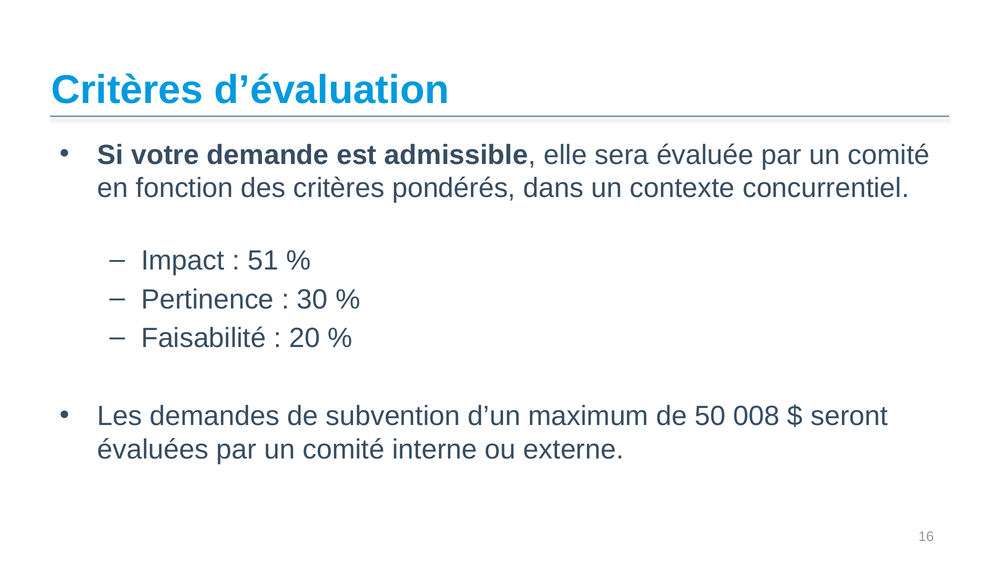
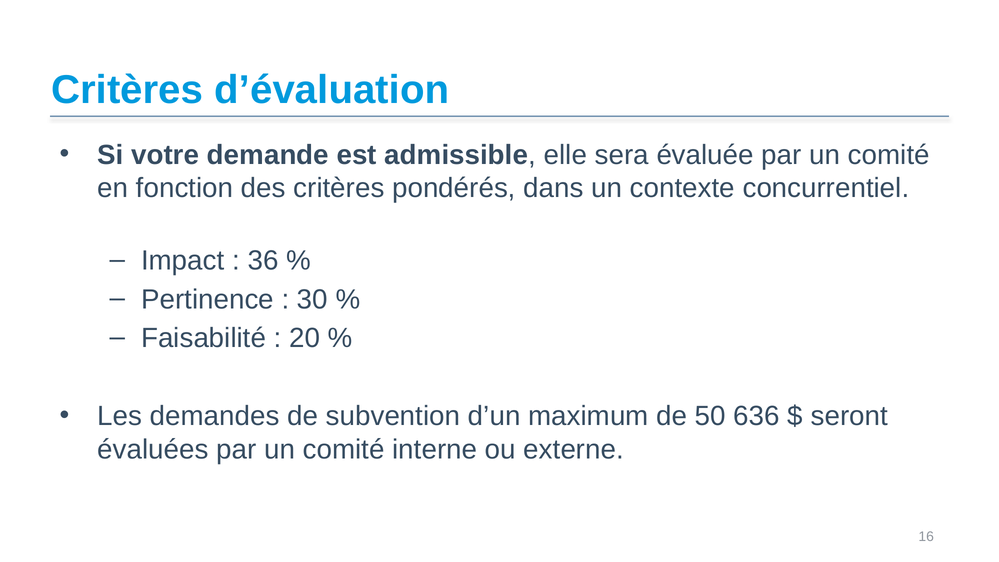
51: 51 -> 36 (263, 260)
008: 008 -> 636 (757, 416)
